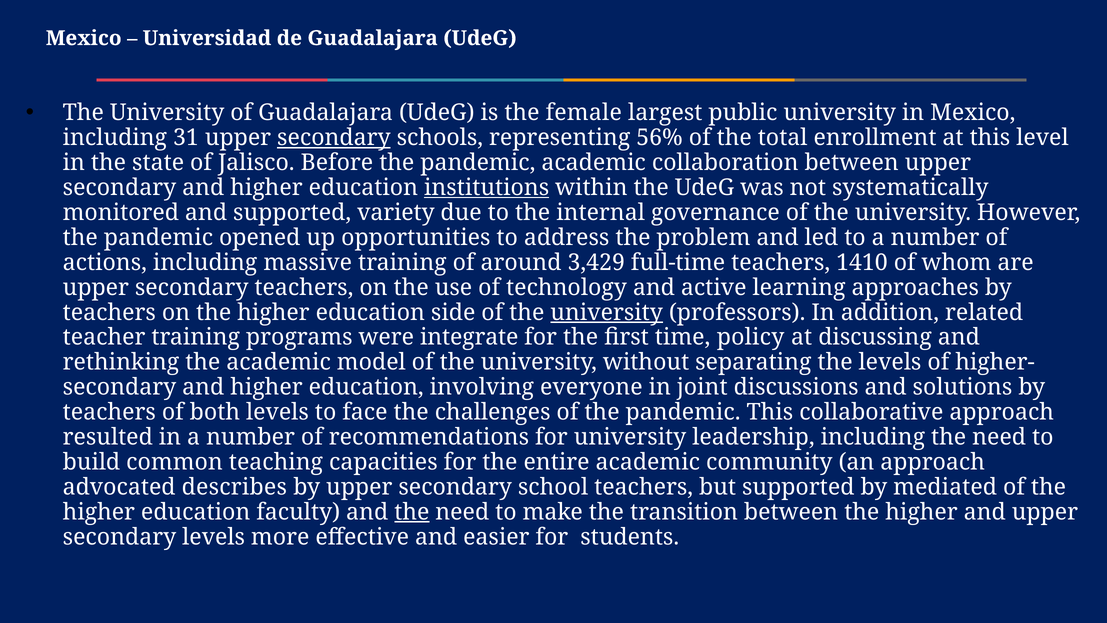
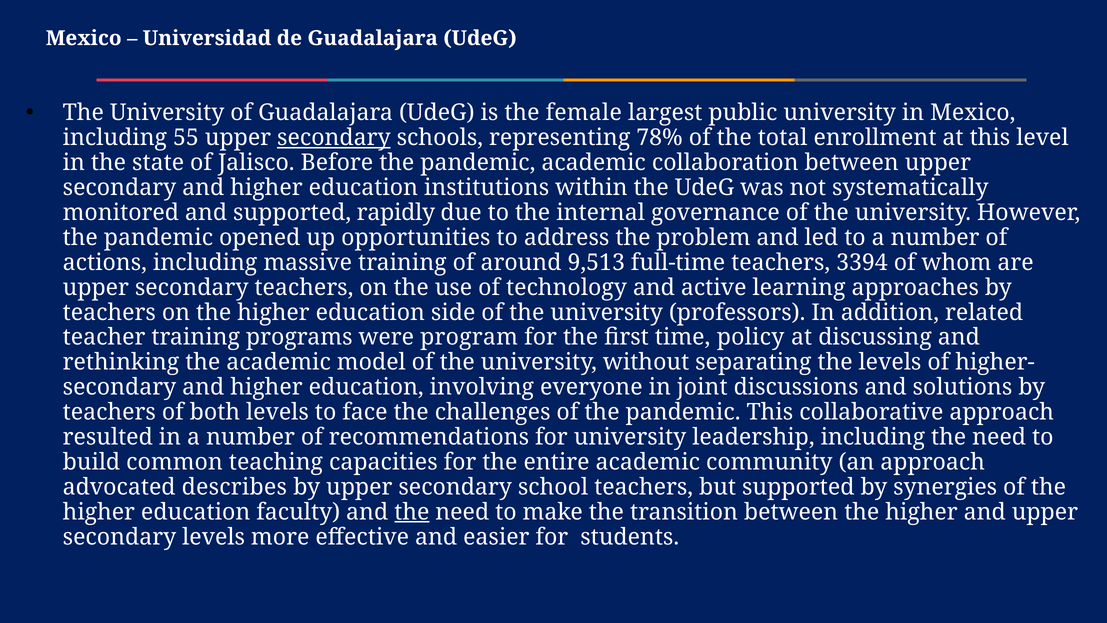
31: 31 -> 55 (186, 138)
56%: 56% -> 78% (660, 138)
institutions underline: present -> none (487, 188)
variety: variety -> rapidly (396, 212)
3,429: 3,429 -> 9,513 (596, 262)
1410: 1410 -> 3394 (862, 262)
university underline: present -> none (607, 312)
integrate: integrate -> program (469, 337)
mediated: mediated -> synergies (945, 487)
